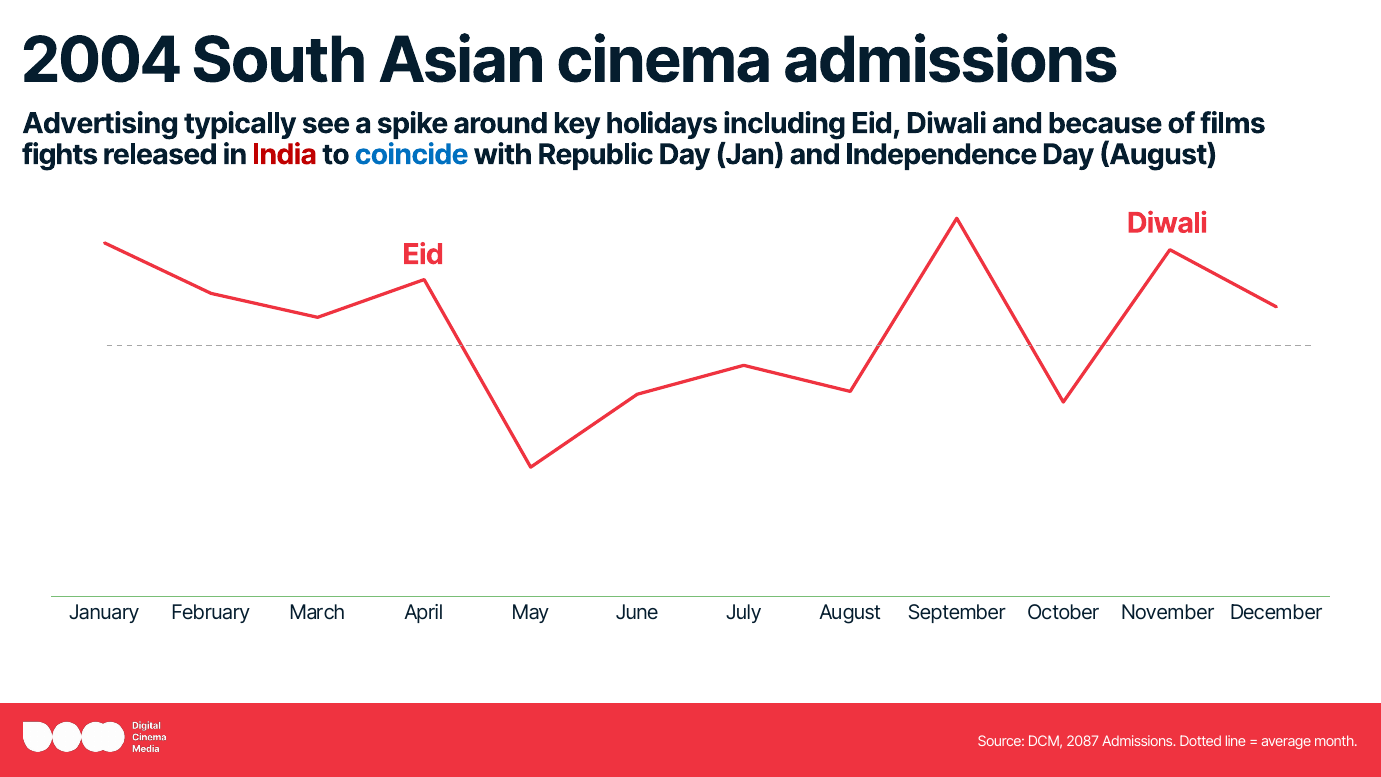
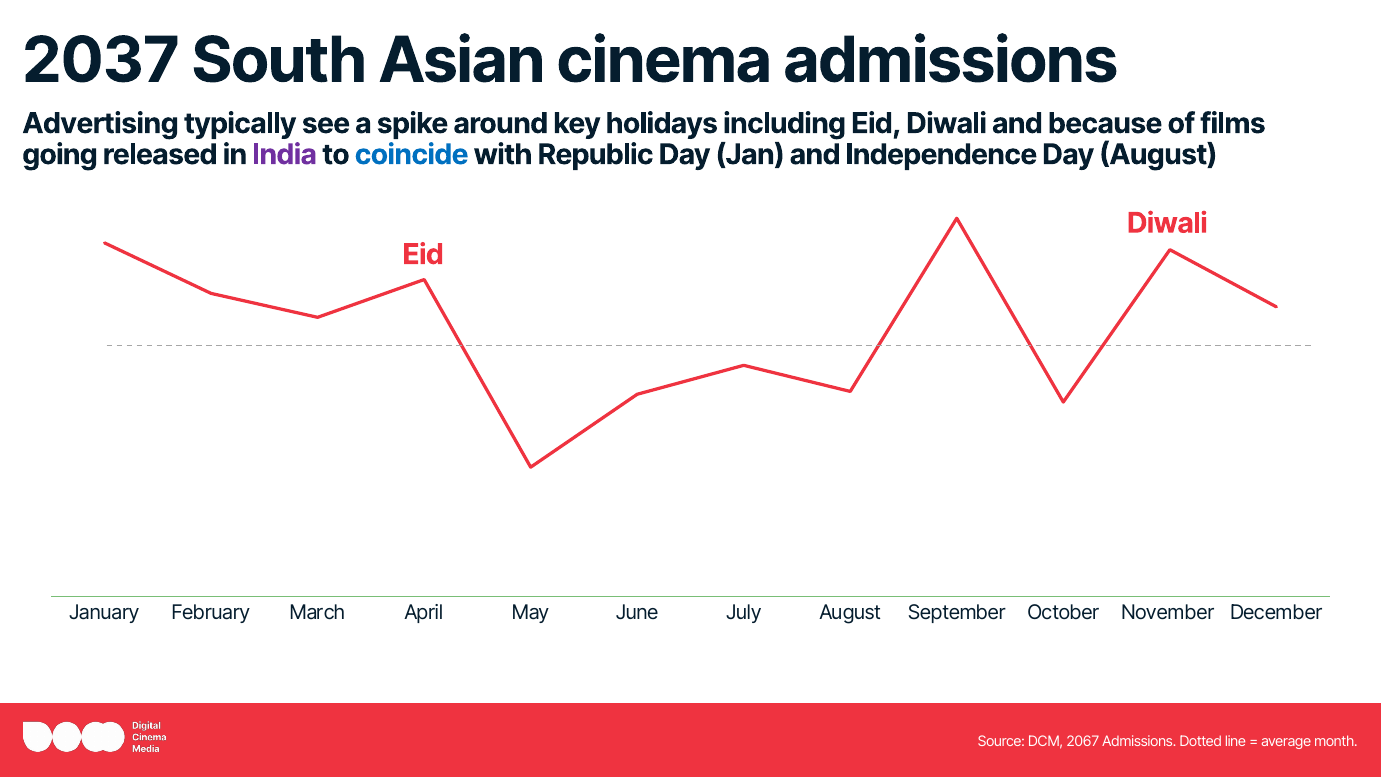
2004: 2004 -> 2037 (101, 61)
fights: fights -> going (60, 155)
India colour: red -> purple (285, 155)
2087: 2087 -> 2067 (1083, 742)
